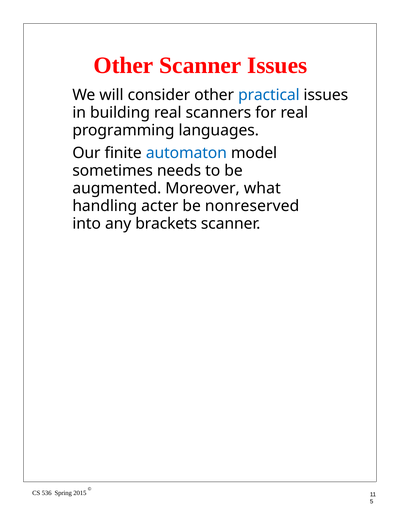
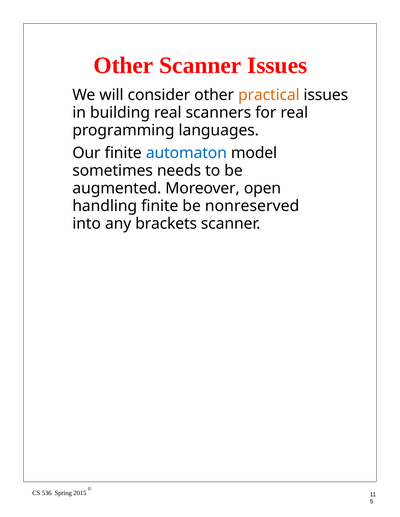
practical colour: blue -> orange (269, 95)
what: what -> open (262, 189)
handling acter: acter -> finite (160, 206)
